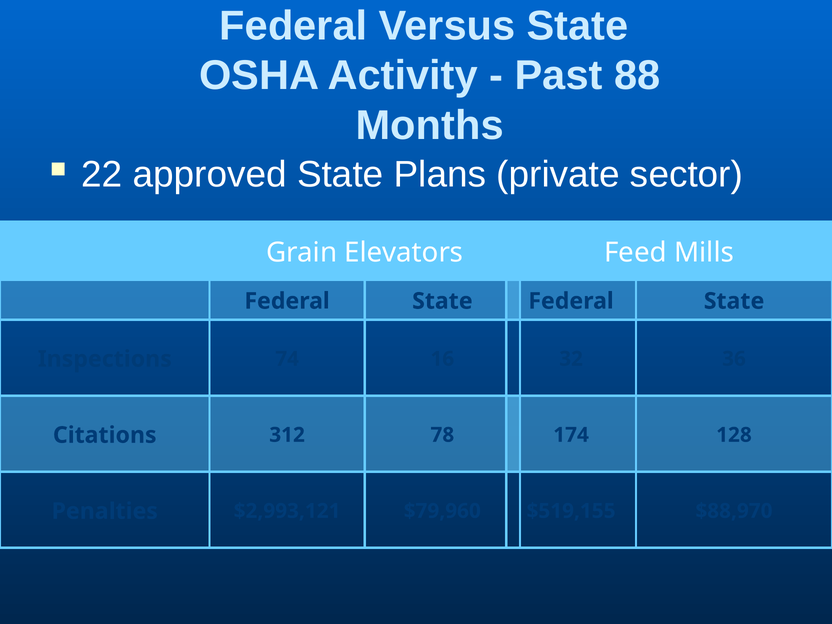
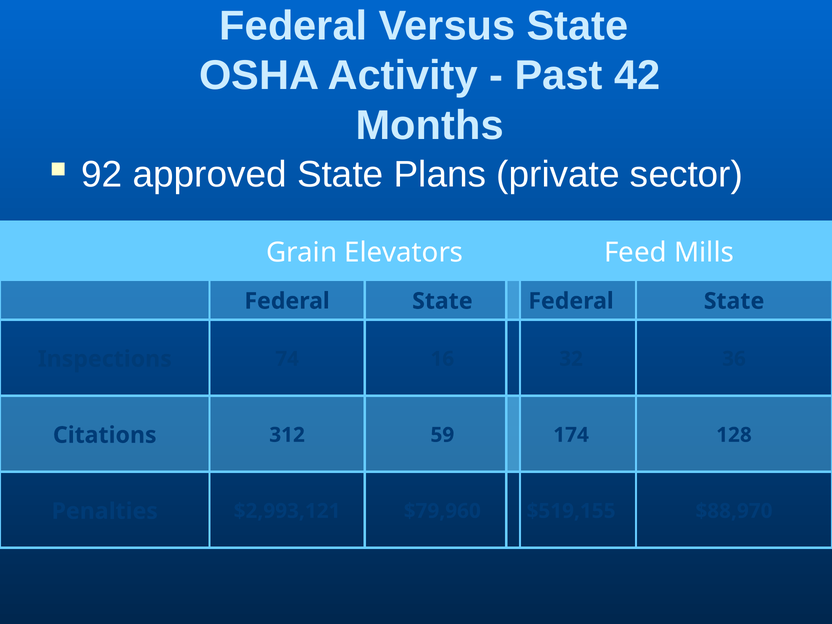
88: 88 -> 42 (637, 76)
22: 22 -> 92 (102, 175)
78: 78 -> 59 (442, 435)
